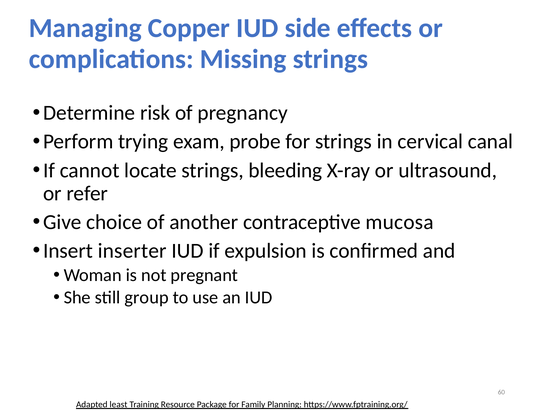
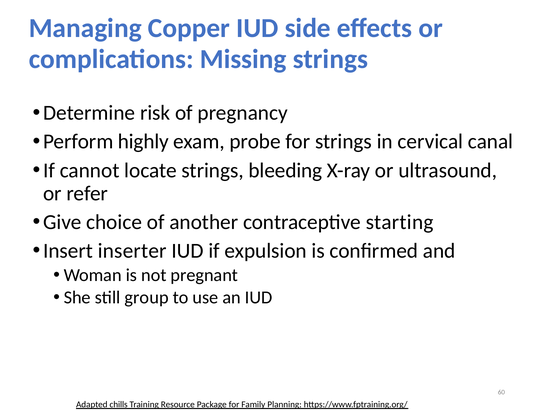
trying: trying -> highly (143, 142)
mucosa: mucosa -> starting (400, 222)
least: least -> chills (119, 404)
